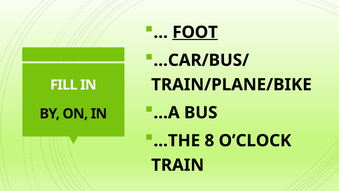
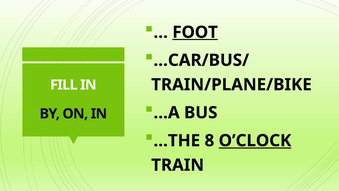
O’CLOCK underline: none -> present (255, 140)
